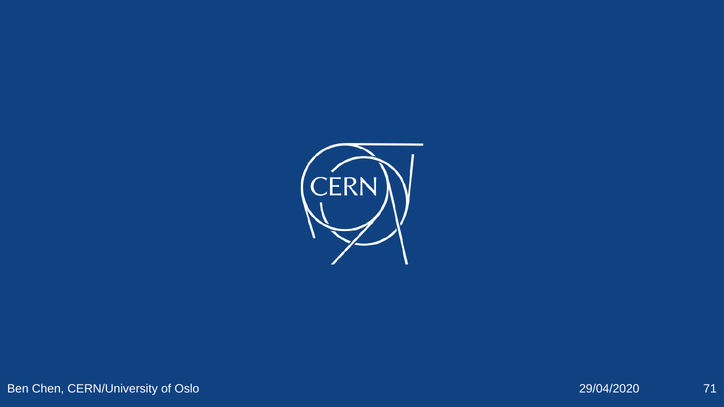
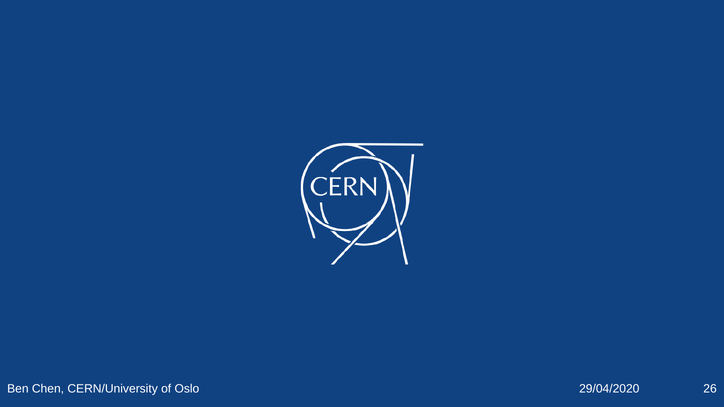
71: 71 -> 26 (710, 389)
